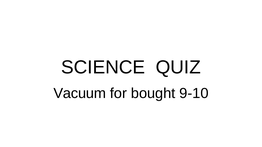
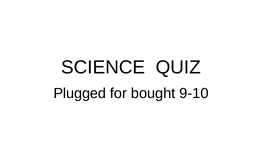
Vacuum: Vacuum -> Plugged (80, 94)
